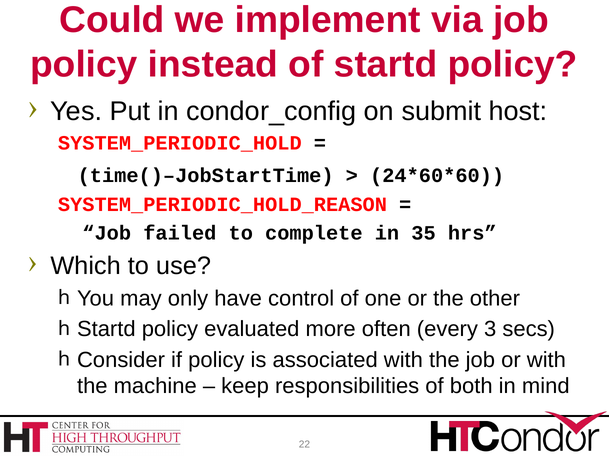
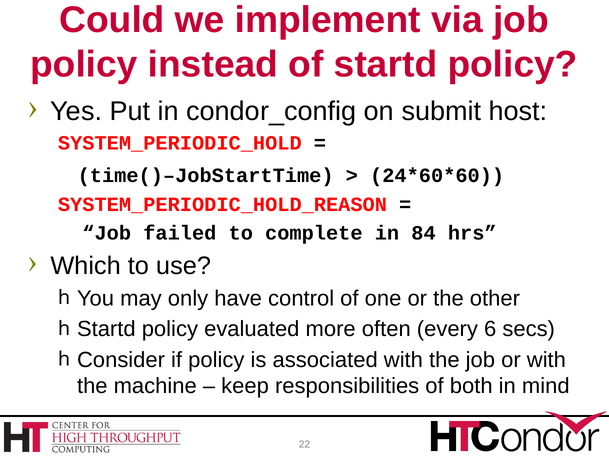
35: 35 -> 84 (424, 233)
3: 3 -> 6 (490, 330)
